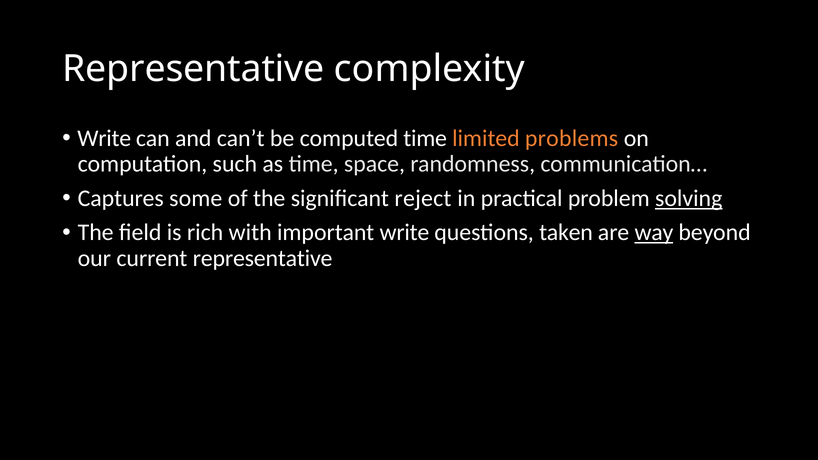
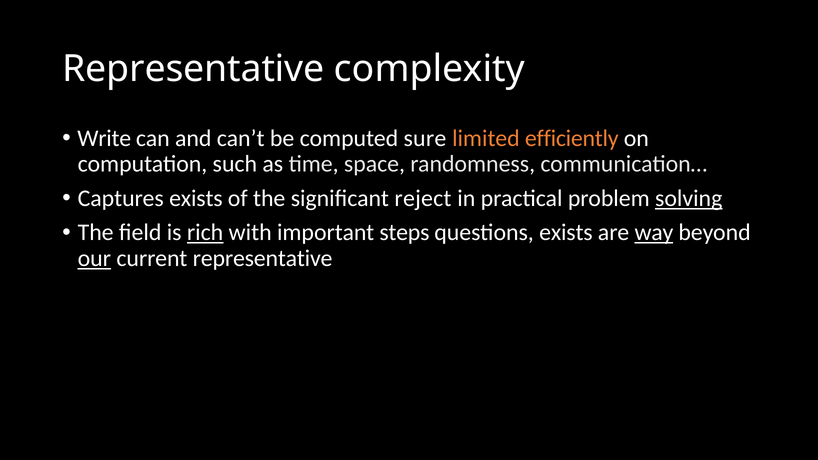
computed time: time -> sure (425, 138)
problems: problems -> efficiently (572, 138)
Captures some: some -> exists (196, 198)
rich underline: none -> present (205, 233)
important write: write -> steps (404, 233)
questions taken: taken -> exists (566, 233)
our underline: none -> present (94, 258)
